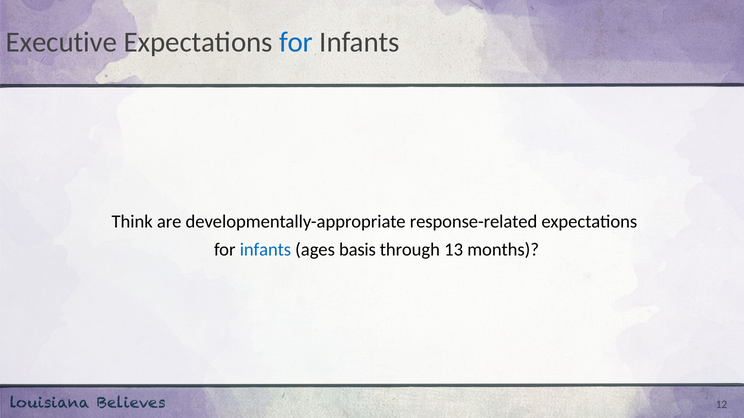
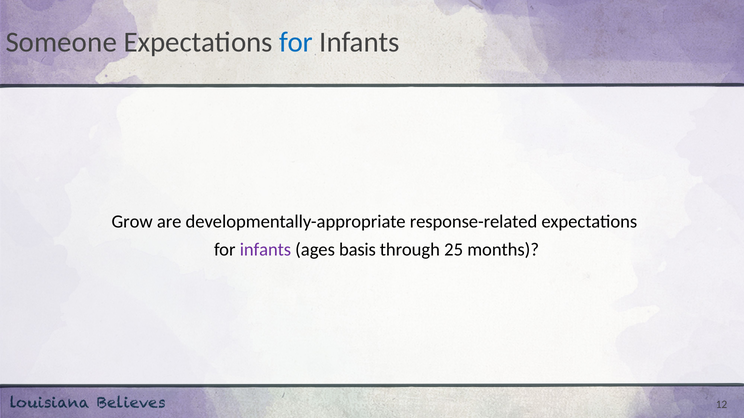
Executive: Executive -> Someone (61, 42)
Think: Think -> Grow (132, 222)
infants colour: blue -> purple (265, 250)
13: 13 -> 25 (454, 250)
